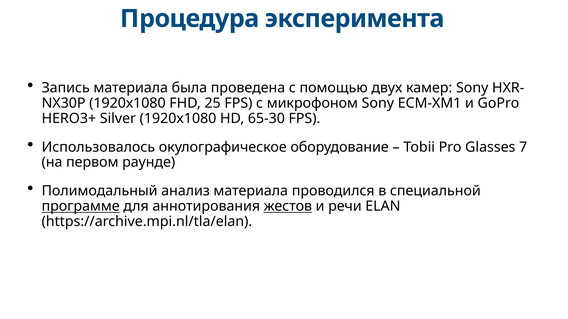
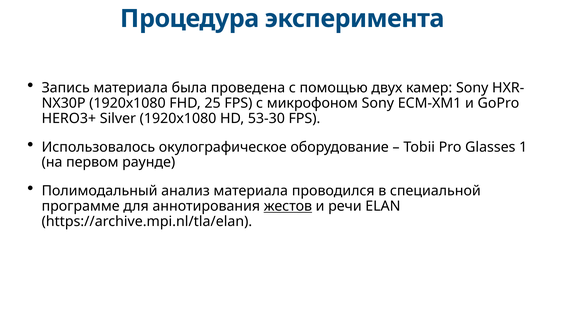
65-30: 65-30 -> 53-30 (266, 119)
7: 7 -> 1 (523, 147)
программе underline: present -> none (81, 207)
